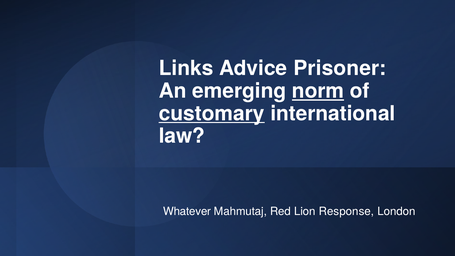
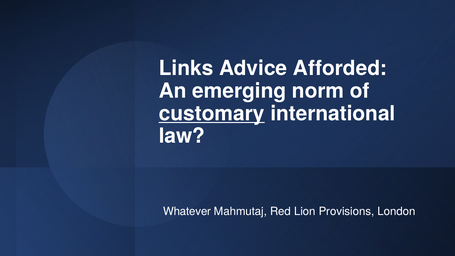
Prisoner: Prisoner -> Afforded (340, 68)
norm underline: present -> none (318, 91)
Response: Response -> Provisions (347, 211)
